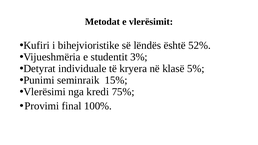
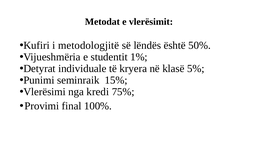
bihejvioristike: bihejvioristike -> metodologjitë (89, 45)
52%: 52% -> 50% (200, 45)
3%: 3% -> 1% (139, 57)
